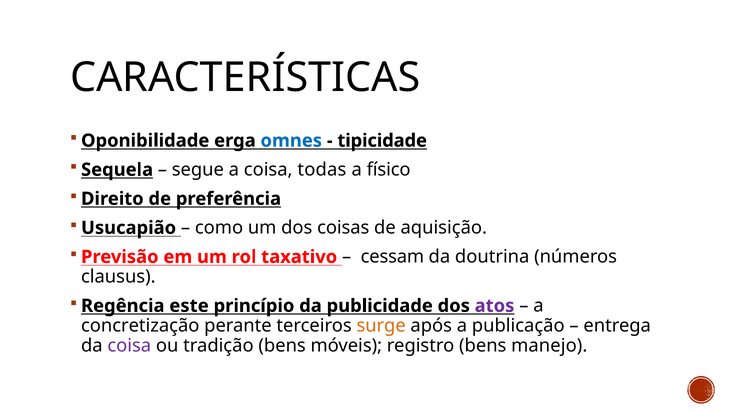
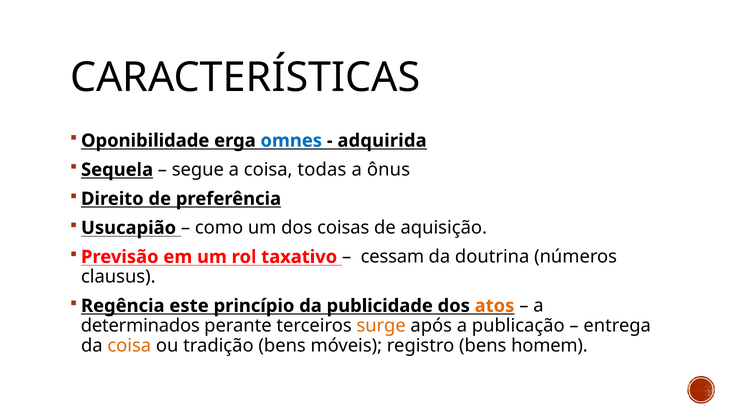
tipicidade: tipicidade -> adquirida (382, 140)
físico: físico -> ônus (388, 169)
atos colour: purple -> orange (495, 305)
concretização: concretização -> determinados (140, 325)
coisa colour: purple -> orange (129, 345)
manejo: manejo -> homem (549, 345)
